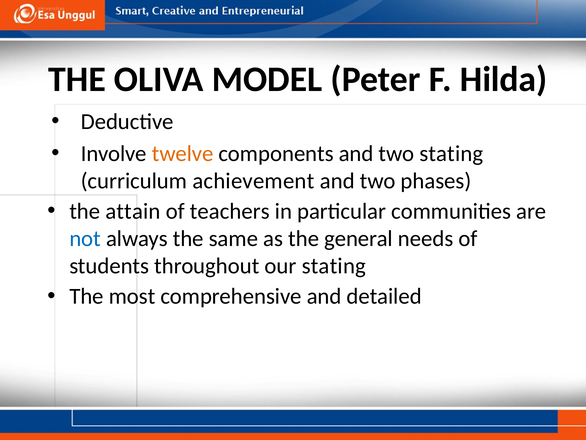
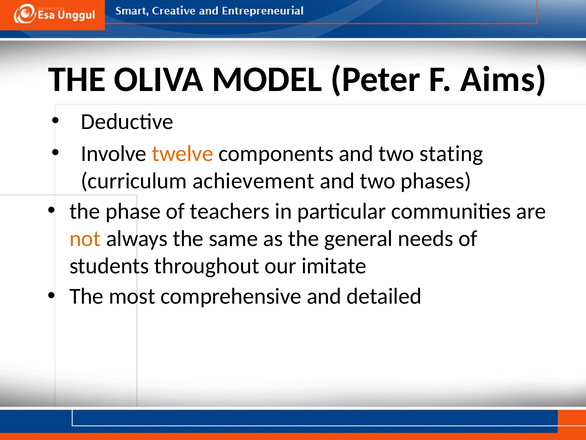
Hilda: Hilda -> Aims (503, 79)
attain: attain -> phase (133, 211)
not colour: blue -> orange (85, 238)
our stating: stating -> imitate (334, 266)
